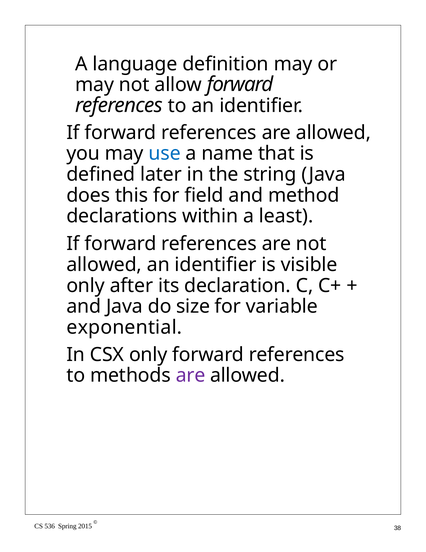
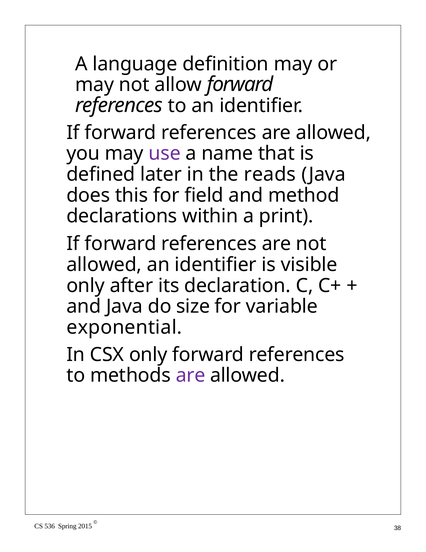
use colour: blue -> purple (165, 153)
string: string -> reads (270, 174)
least: least -> print (286, 216)
